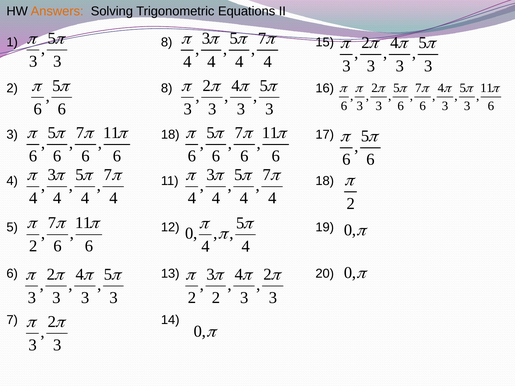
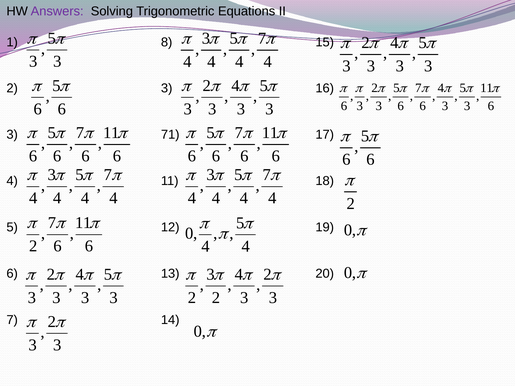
Answers colour: orange -> purple (57, 11)
8: 8 -> 3 (167, 88)
3 18: 18 -> 71 (170, 135)
